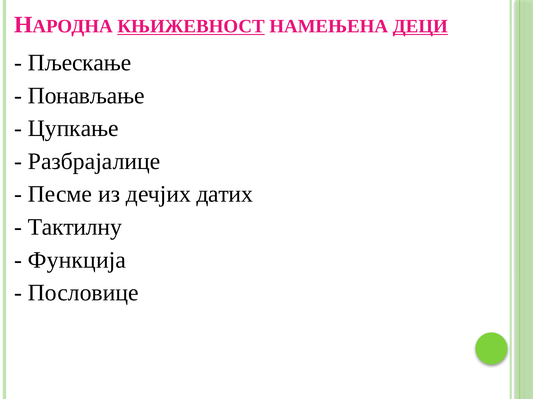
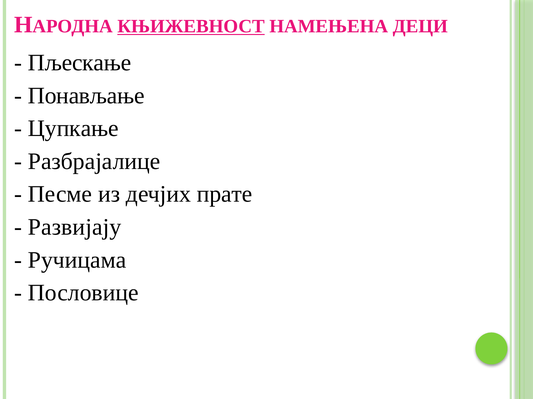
ДЕЦИ underline: present -> none (420, 26)
датих: датих -> прате (225, 195)
Тактилну: Тактилну -> Развијају (75, 227)
Функција: Функција -> Ручицама (77, 260)
